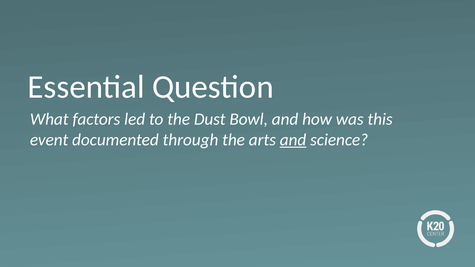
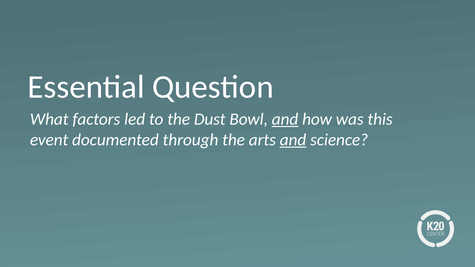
and underline: none -> present (285, 119)
